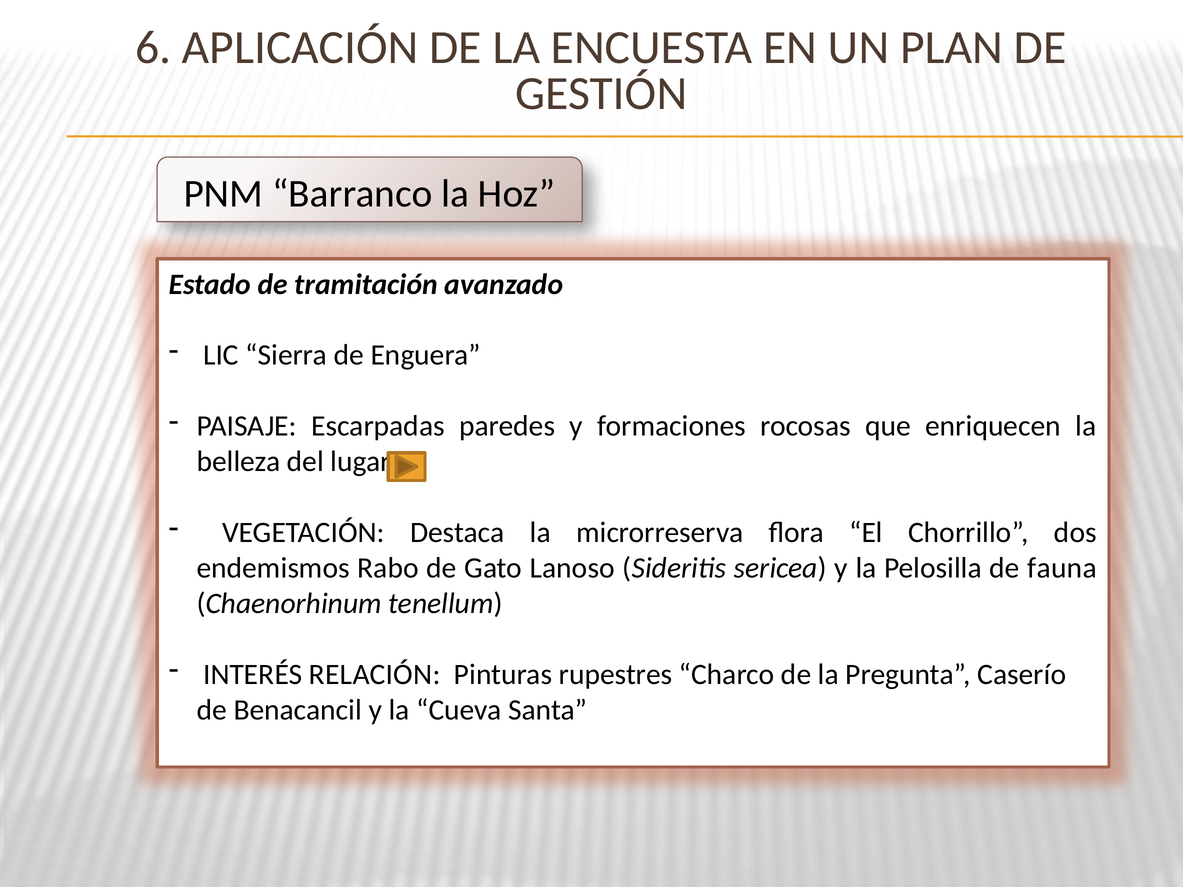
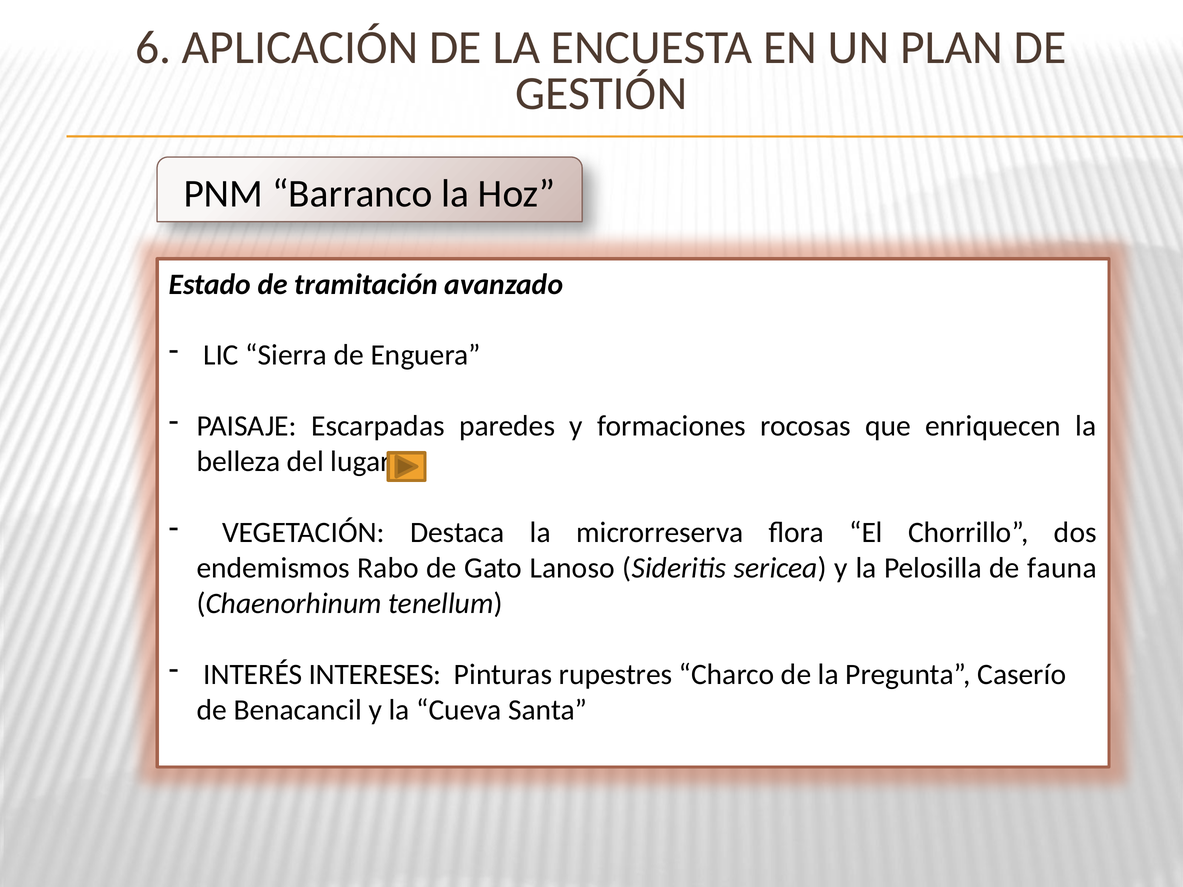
RELACIÓN: RELACIÓN -> INTERESES (375, 675)
